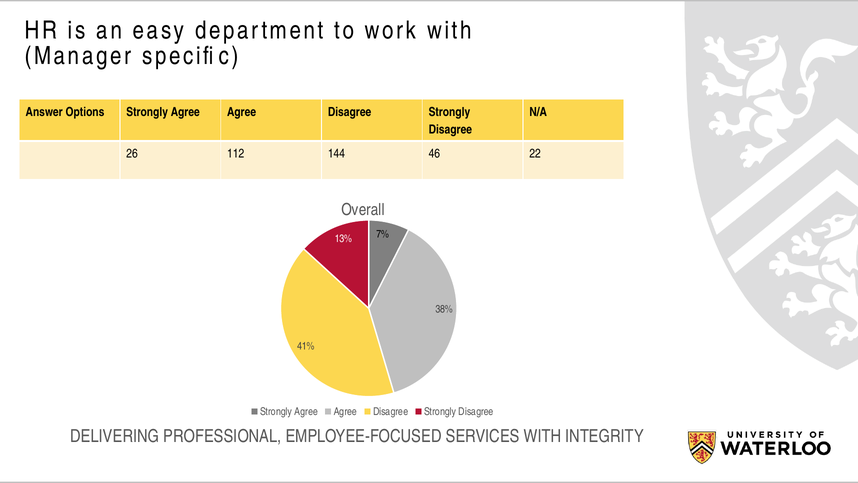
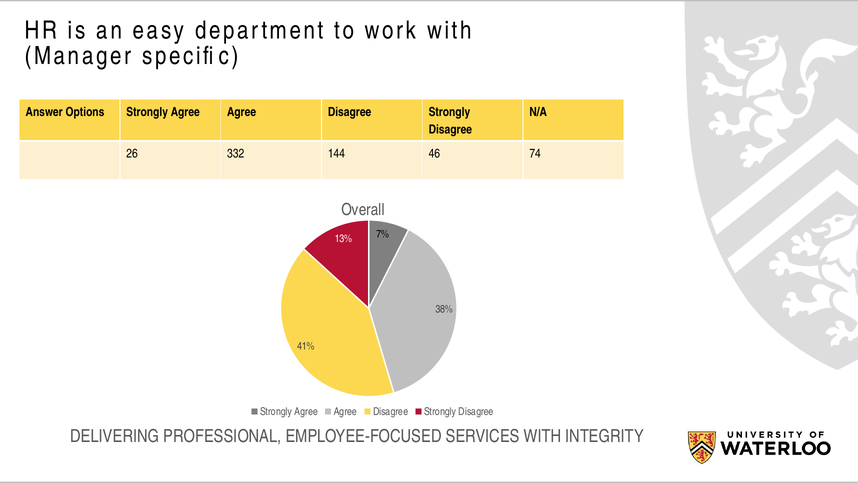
112: 112 -> 332 (236, 154)
22: 22 -> 74 (535, 154)
